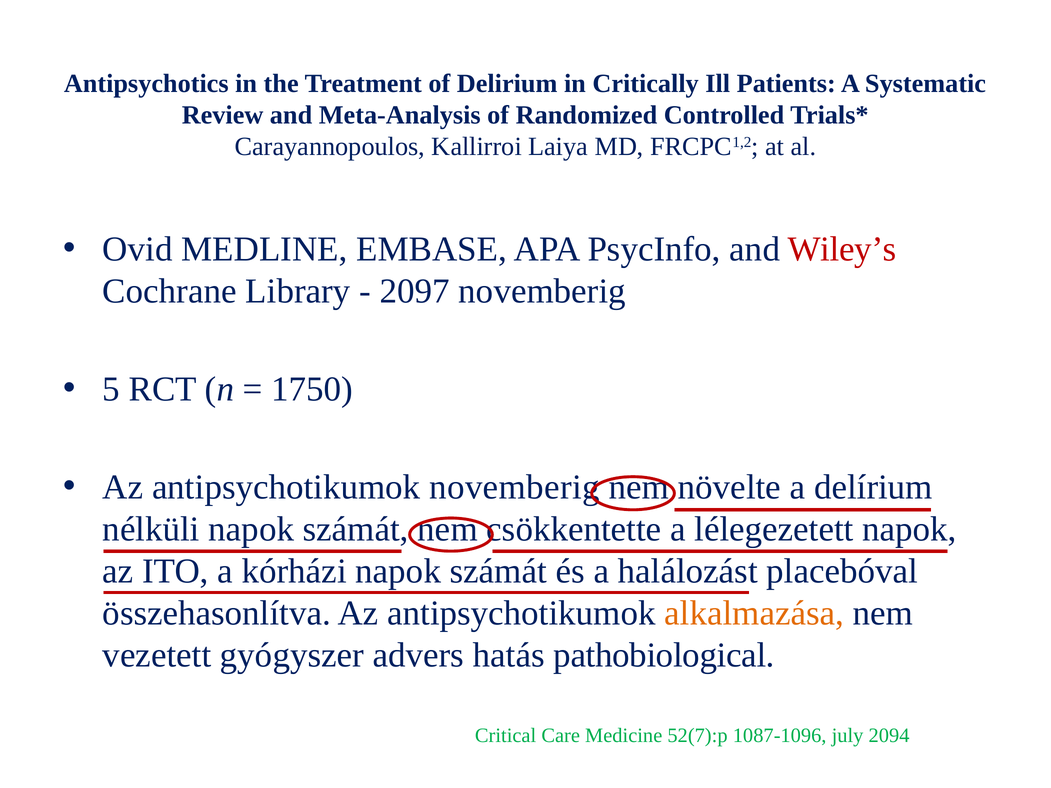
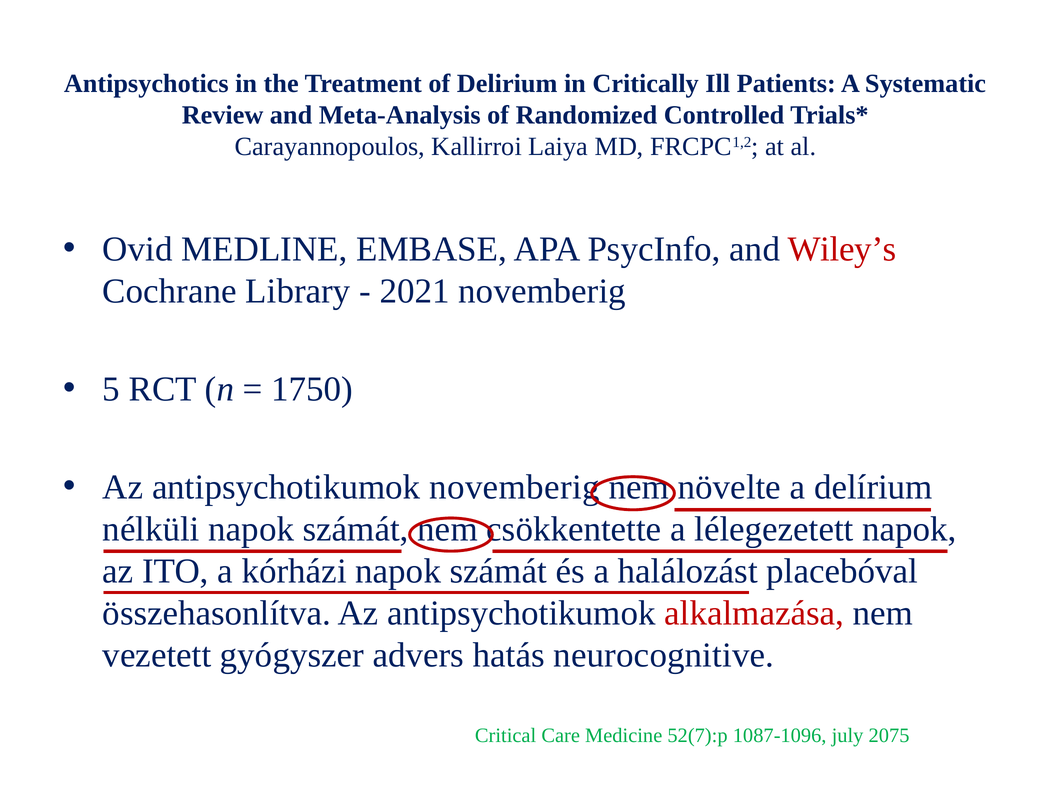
2097: 2097 -> 2021 (415, 291)
alkalmazása colour: orange -> red (754, 613)
pathobiological: pathobiological -> neurocognitive (664, 655)
2094: 2094 -> 2075 (889, 736)
